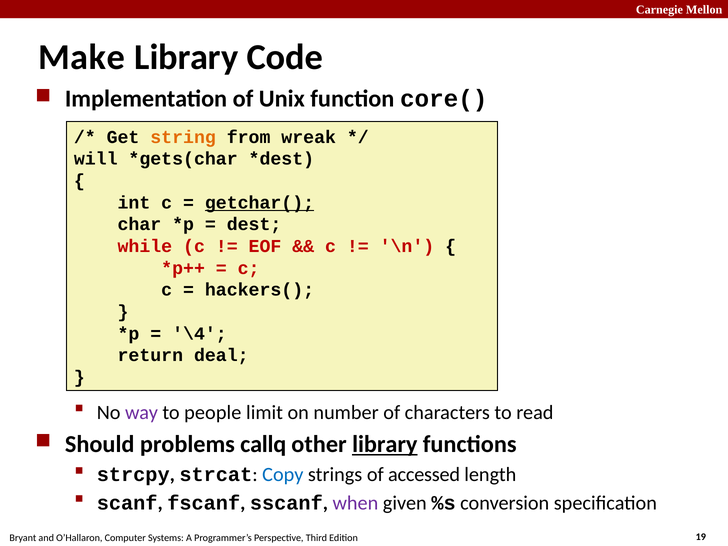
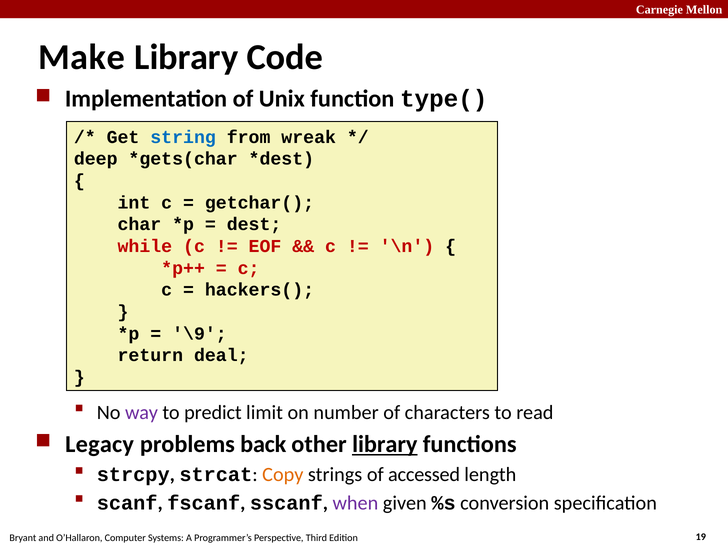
core(: core( -> type( (444, 99)
string colour: orange -> blue (183, 137)
will: will -> deep (96, 159)
getchar( underline: present -> none (260, 203)
\4: \4 -> \9 (199, 334)
people: people -> predict (213, 412)
Should: Should -> Legacy (100, 444)
callq: callq -> back (263, 444)
Copy colour: blue -> orange (283, 475)
